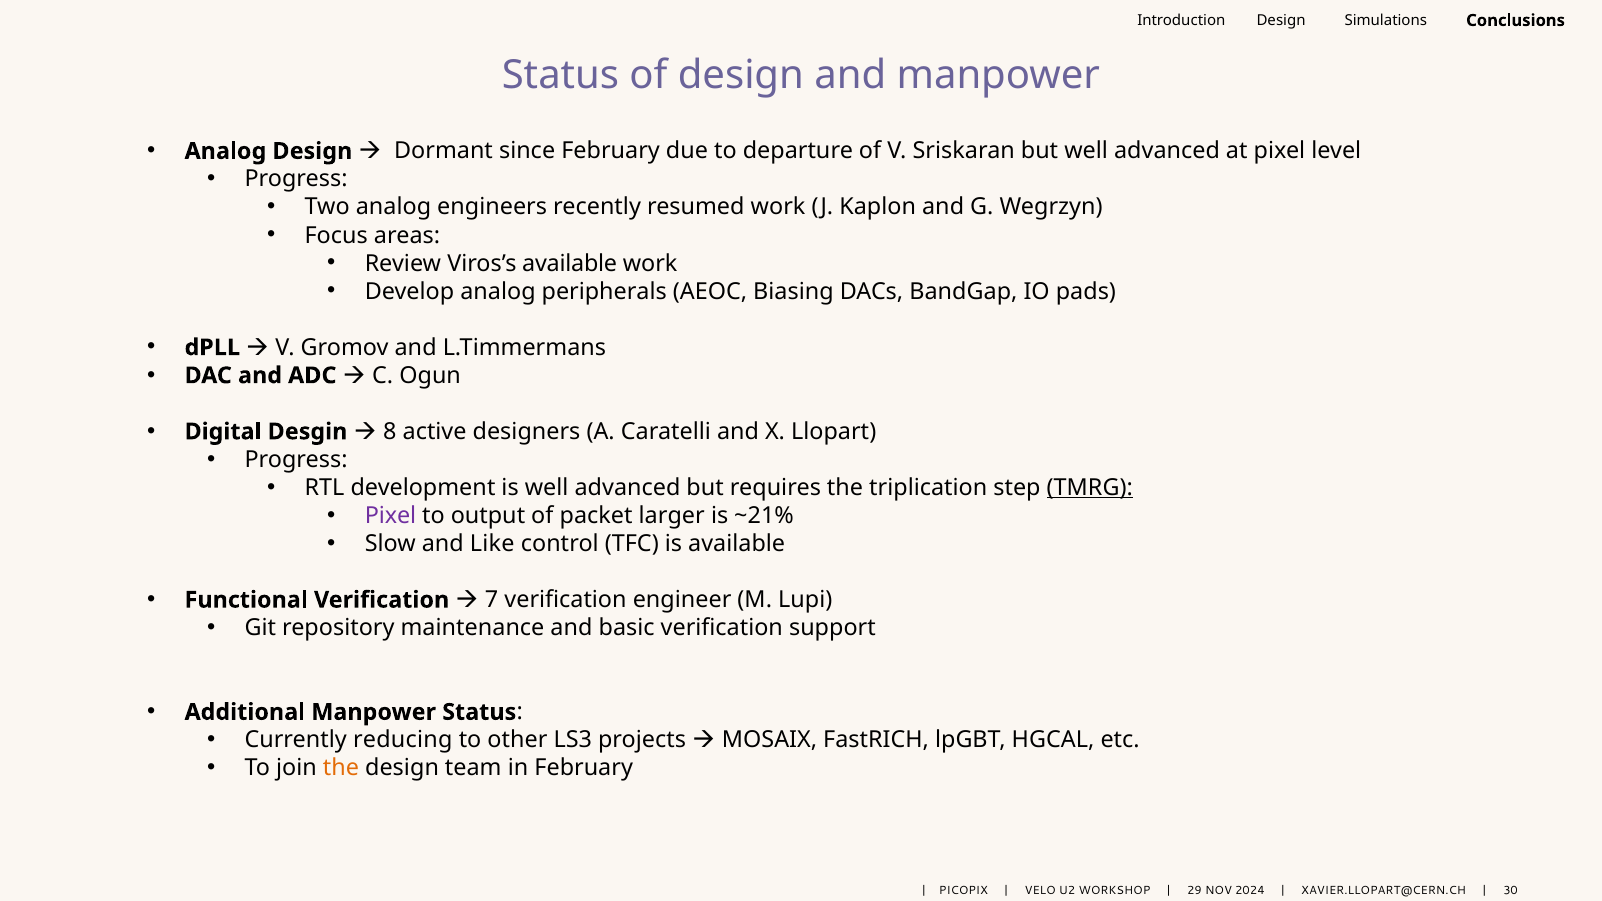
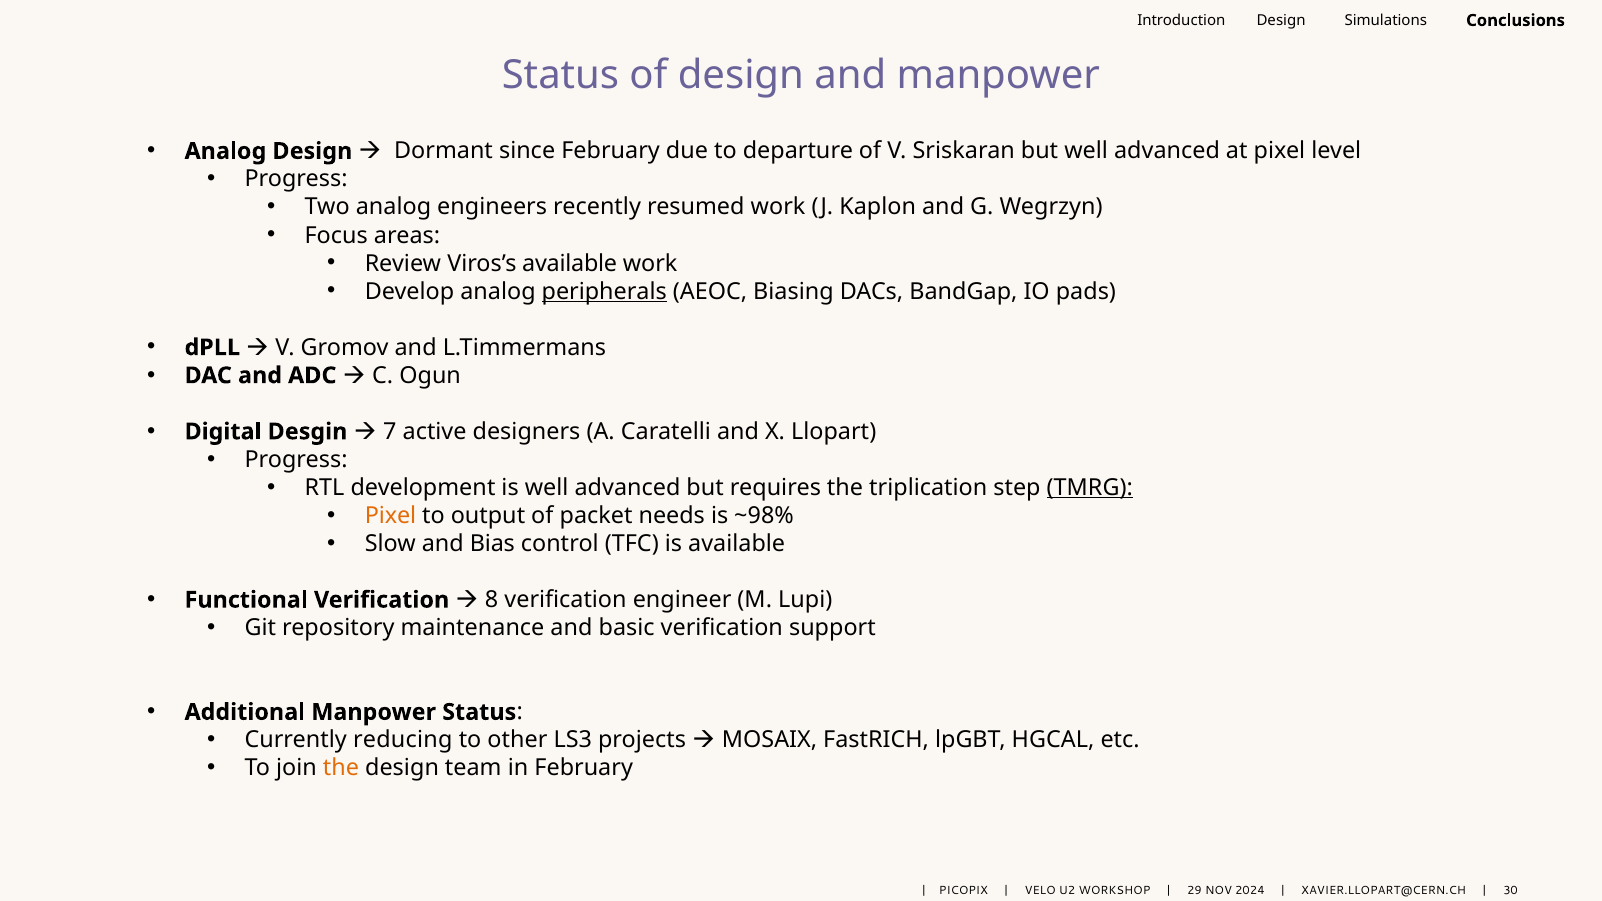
peripherals underline: none -> present (604, 291)
8: 8 -> 7 (390, 432)
Pixel colour: purple -> orange (390, 516)
larger: larger -> needs (672, 516)
~21%: ~21% -> ~98% (764, 516)
Like: Like -> Bias (492, 544)
7: 7 -> 8 (492, 600)
